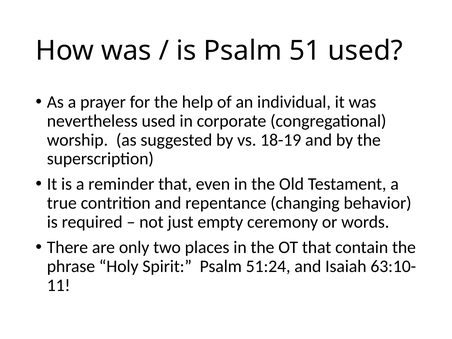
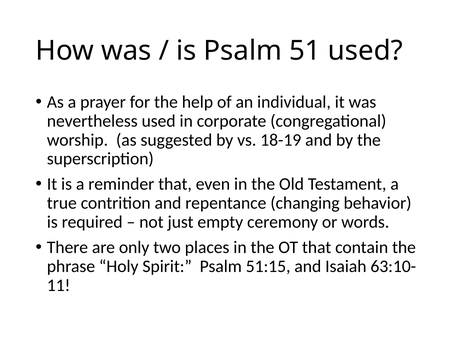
51:24: 51:24 -> 51:15 (268, 266)
